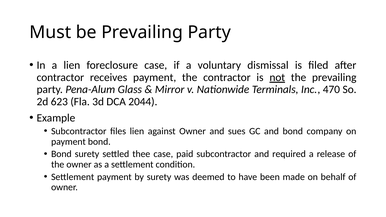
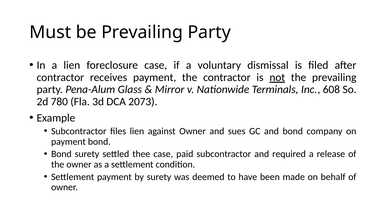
470: 470 -> 608 (331, 90)
623: 623 -> 780 (59, 102)
2044: 2044 -> 2073 (143, 102)
